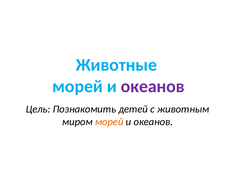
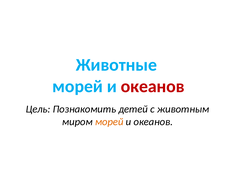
океанов colour: purple -> red (153, 86)
